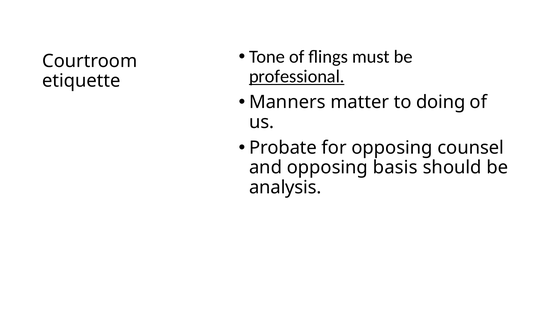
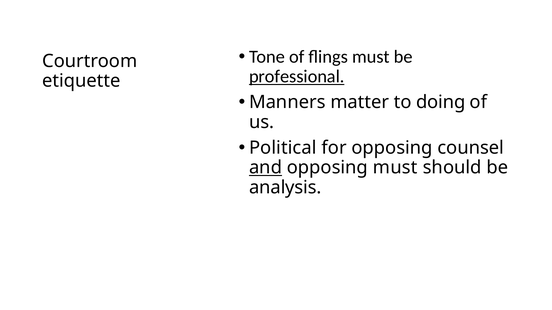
Probate: Probate -> Political (283, 148)
and underline: none -> present (266, 168)
opposing basis: basis -> must (395, 168)
